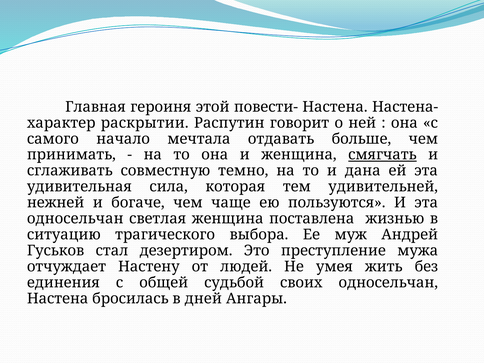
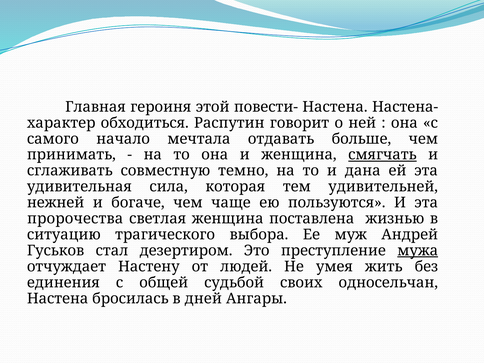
раскрытии: раскрытии -> обходиться (145, 123)
односельчан: односельчан -> пророчества (75, 219)
мужа underline: none -> present (418, 251)
